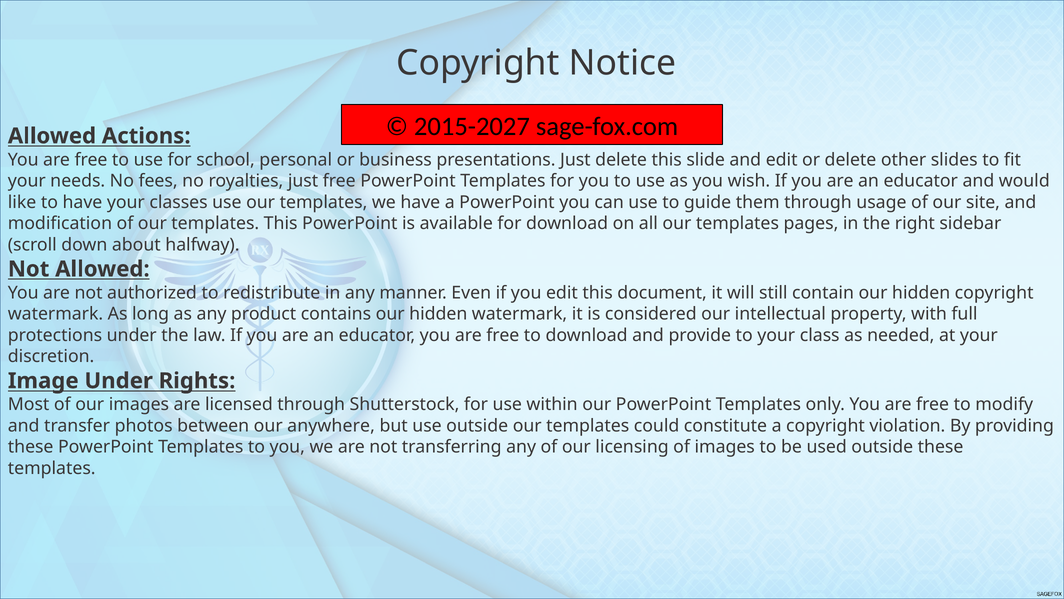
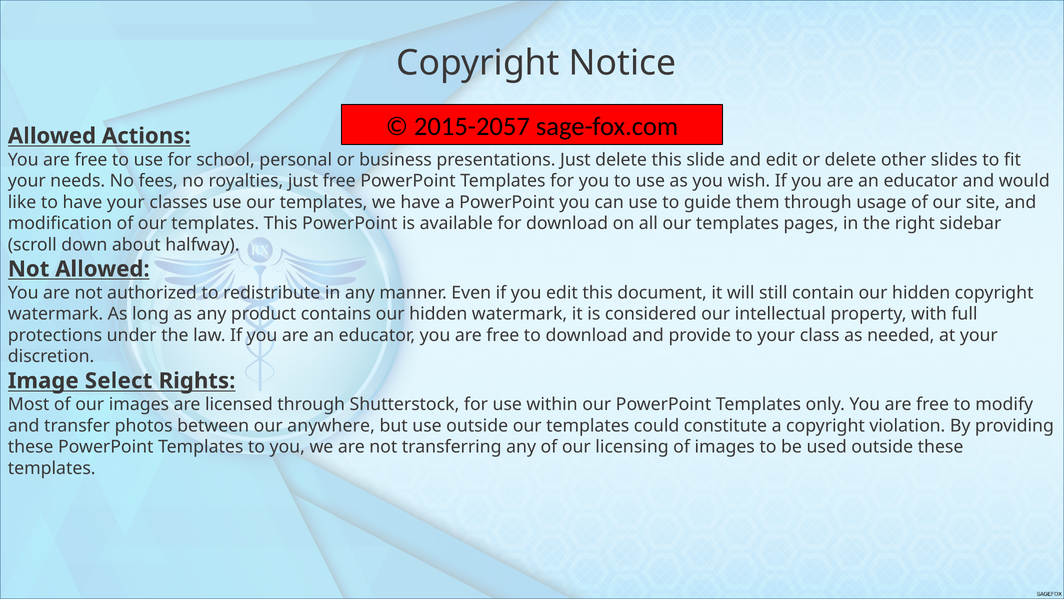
2015-2027: 2015-2027 -> 2015-2057 (472, 126)
Image Under: Under -> Select (119, 381)
